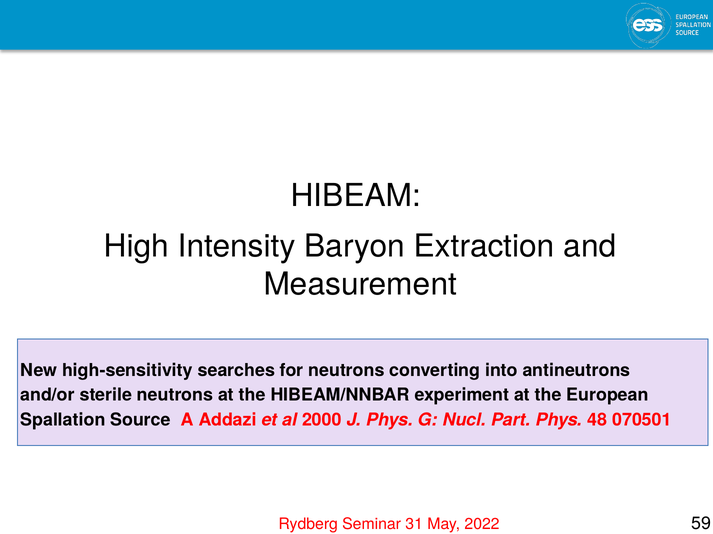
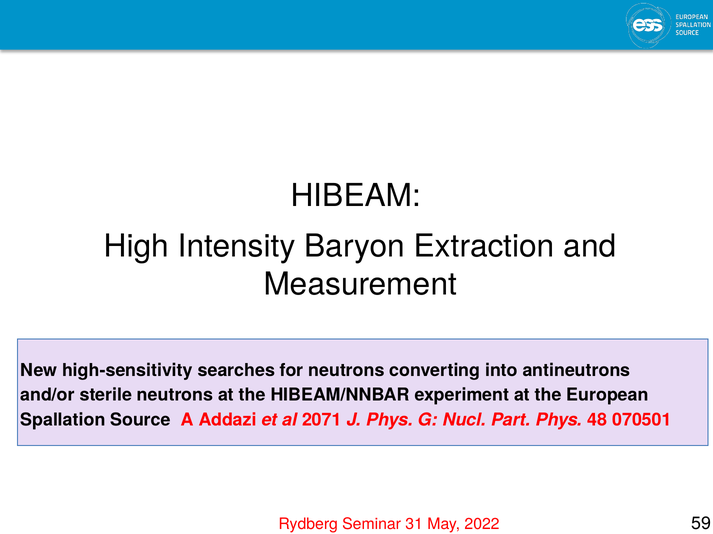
2000: 2000 -> 2071 (322, 420)
